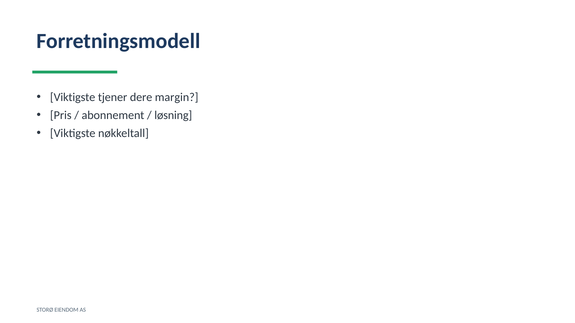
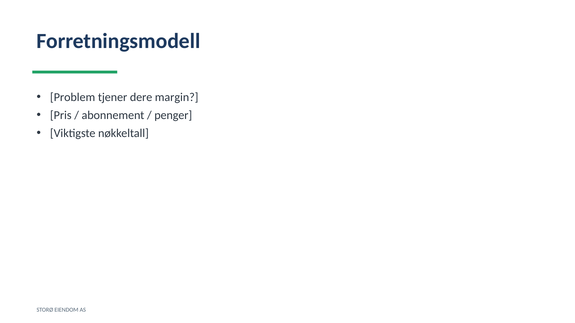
Viktigste: Viktigste -> Problem (73, 97)
løsning: løsning -> penger (173, 115)
